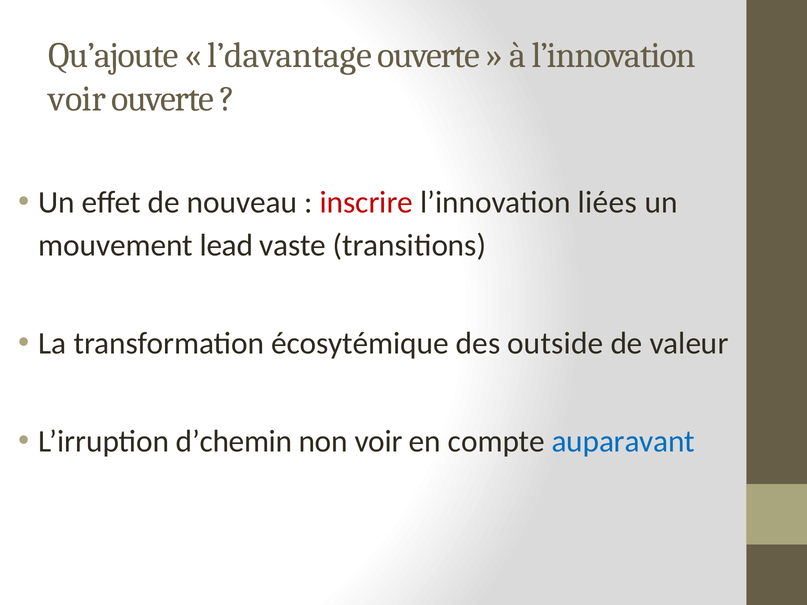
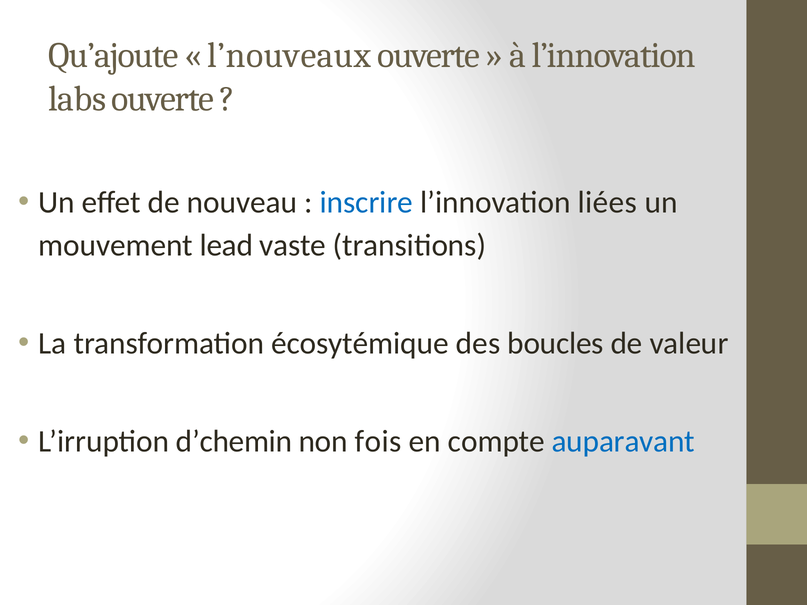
l’davantage: l’davantage -> l’nouveaux (289, 56)
voir: voir -> labs (77, 99)
inscrire colour: red -> blue (366, 203)
outside: outside -> boucles (555, 344)
non voir: voir -> fois (378, 442)
